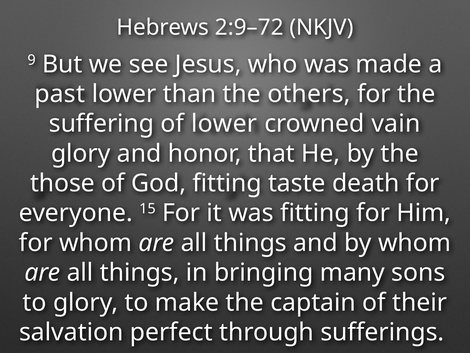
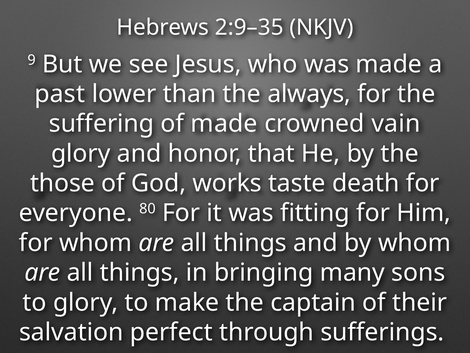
2:9–72: 2:9–72 -> 2:9–35 (249, 27)
others: others -> always (309, 94)
of lower: lower -> made (224, 124)
God fitting: fitting -> works (227, 183)
15: 15 -> 80 (147, 209)
